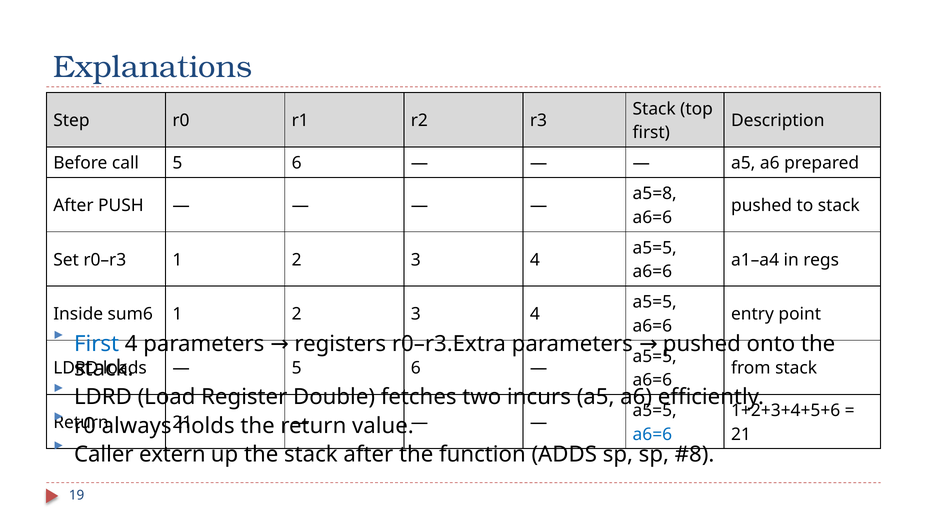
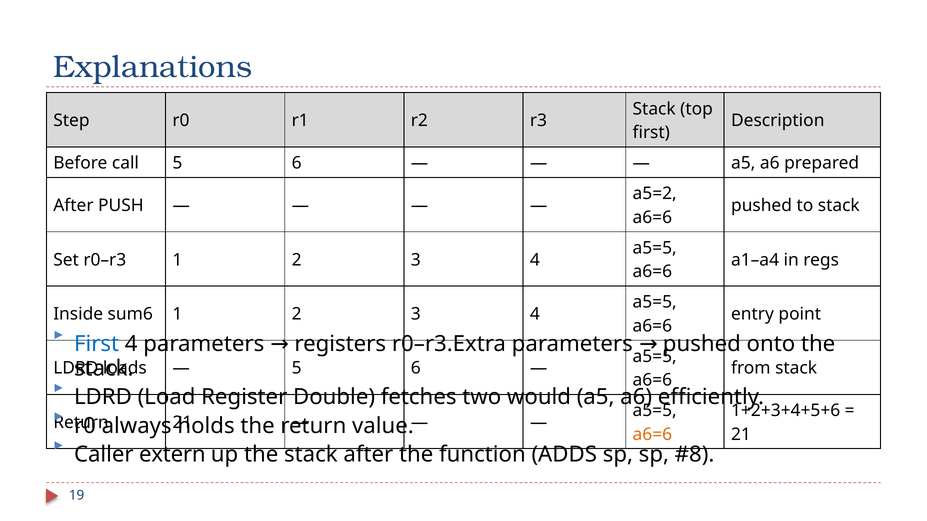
a5=8: a5=8 -> a5=2 (655, 194)
incurs: incurs -> would (539, 397)
a6=6 colour: blue -> orange (652, 435)
